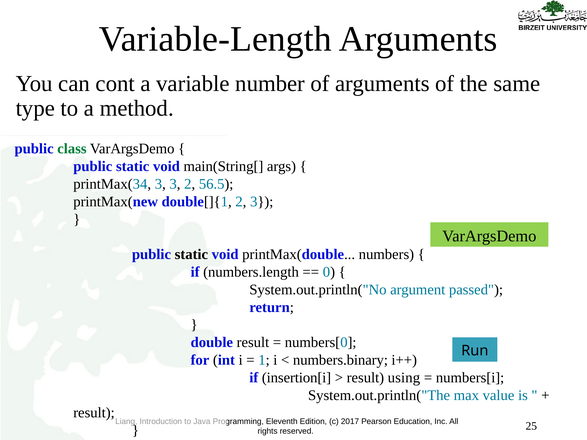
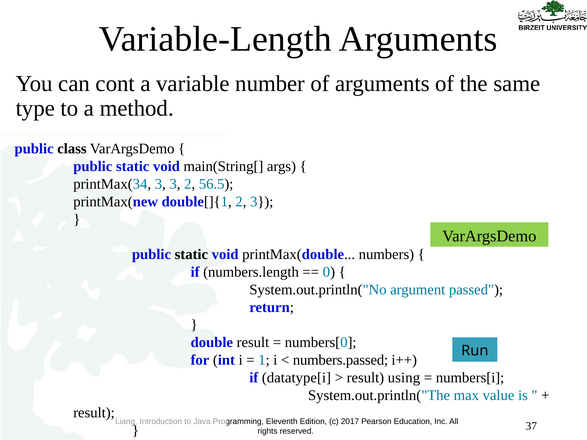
class colour: green -> black (72, 149)
numbers.binary: numbers.binary -> numbers.passed (340, 360)
insertion[i: insertion[i -> datatype[i (296, 378)
25: 25 -> 37 (531, 426)
